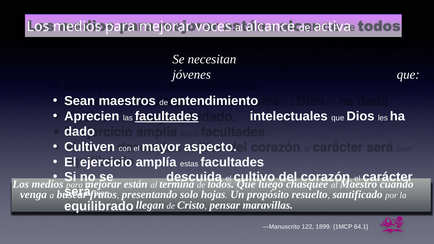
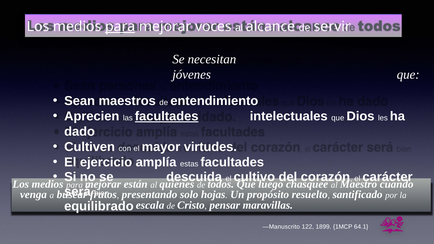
para underline: none -> present (120, 27)
activa: activa -> servir (332, 27)
aspecto: aspecto -> virtudes (210, 147)
termina: termina -> quienes (177, 184)
llegan: llegan -> escala (150, 205)
